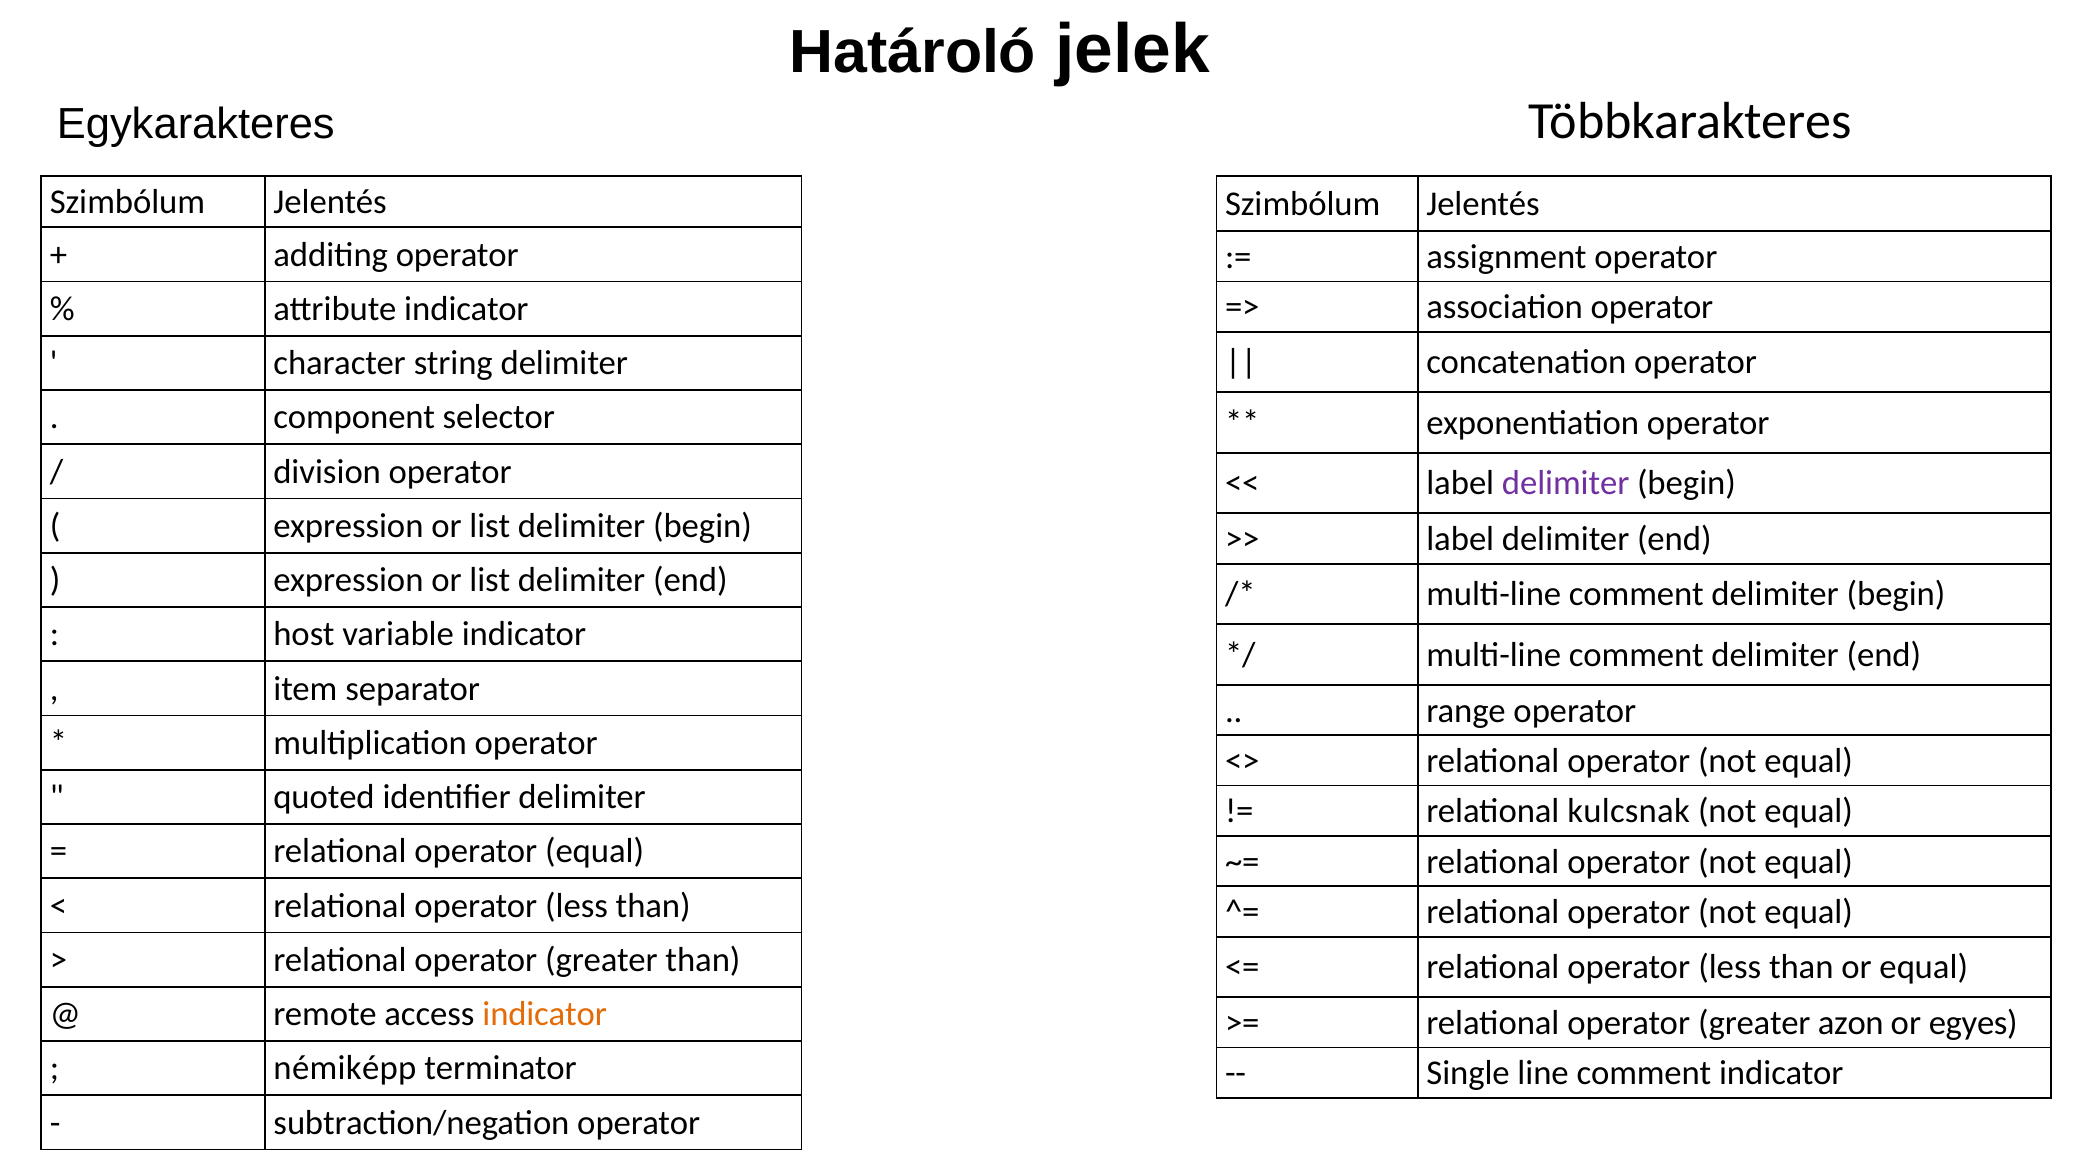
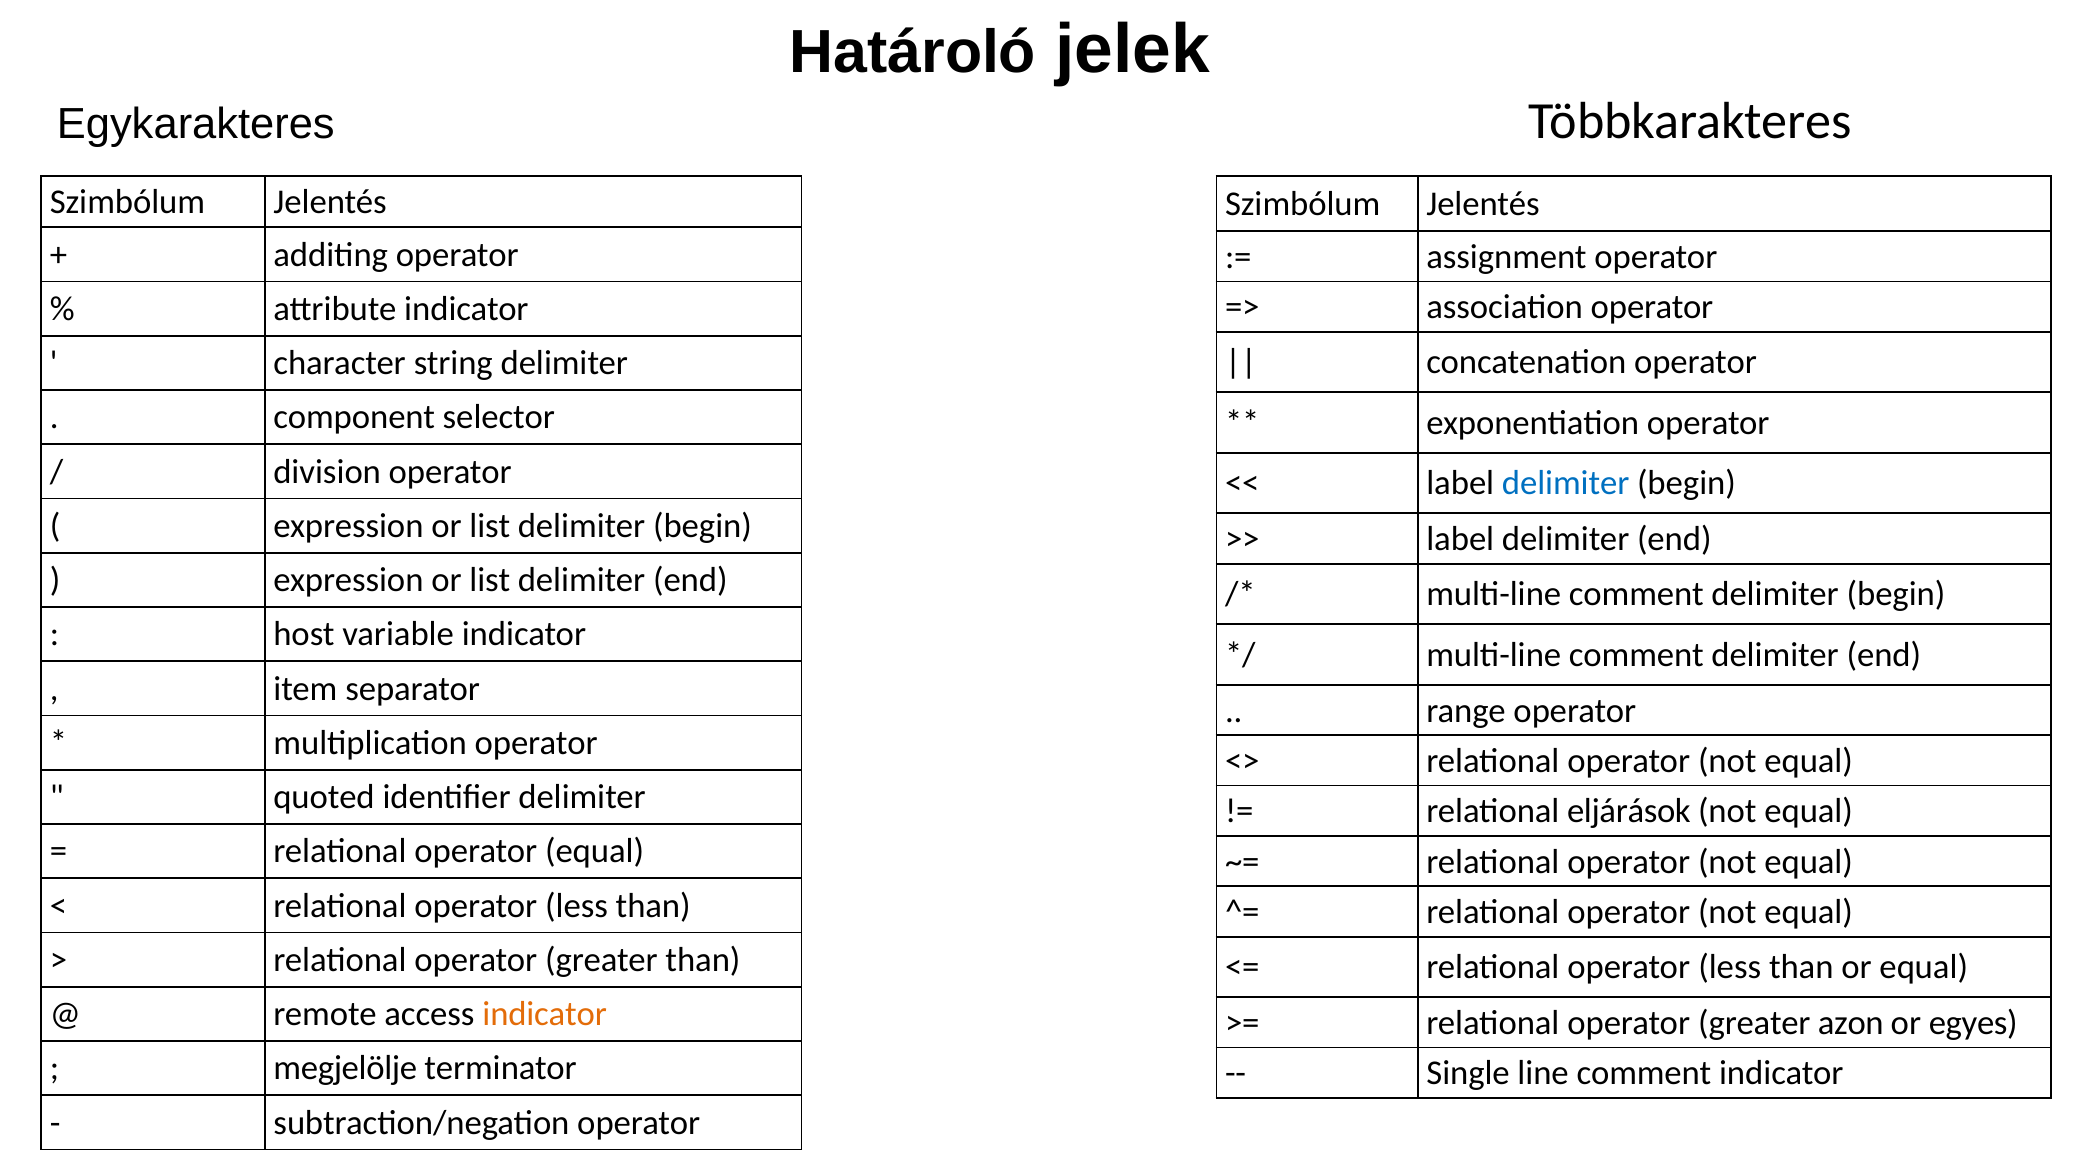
delimiter colour: purple -> blue (1566, 483)
kulcsnak: kulcsnak -> eljárások (1629, 811)
némiképp: némiképp -> megjelölje (345, 1068)
